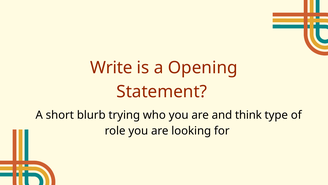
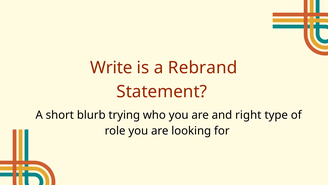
Opening: Opening -> Rebrand (203, 67)
think: think -> right (248, 115)
